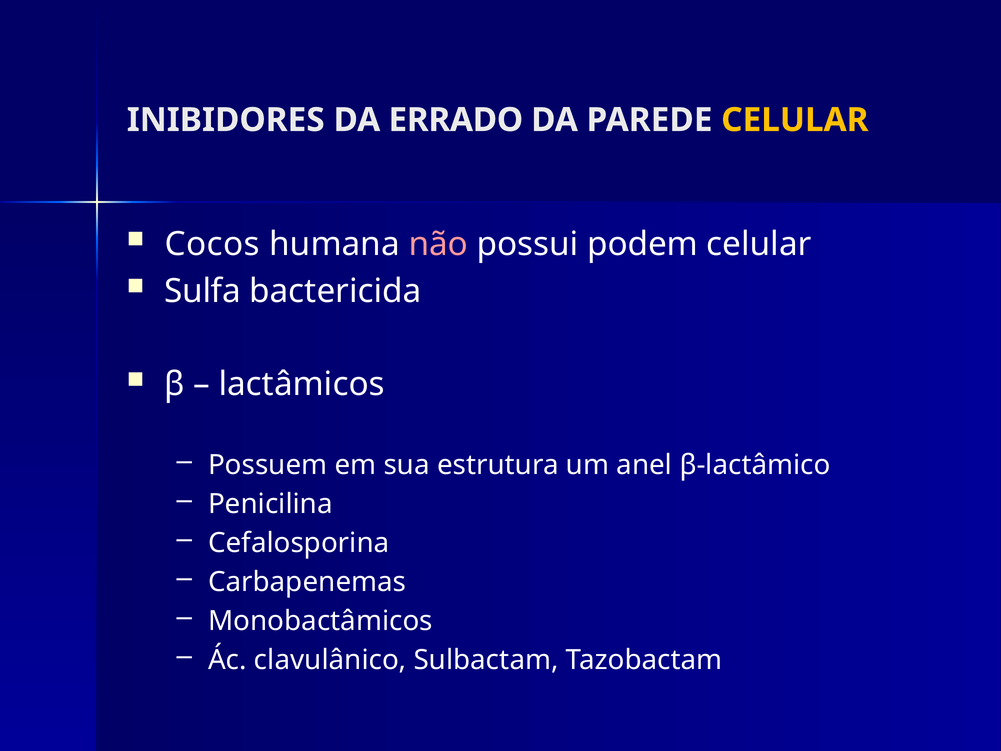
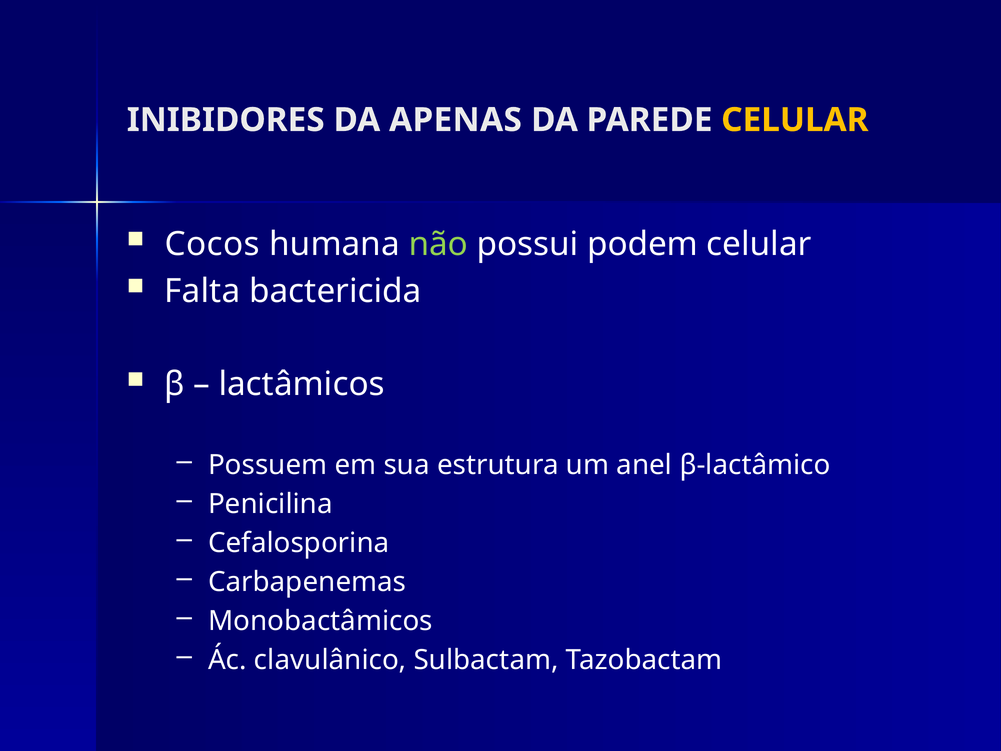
ERRADO: ERRADO -> APENAS (455, 120)
não colour: pink -> light green (438, 244)
Sulfa: Sulfa -> Falta (202, 291)
